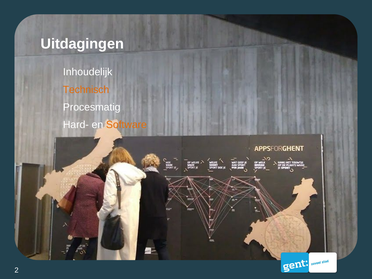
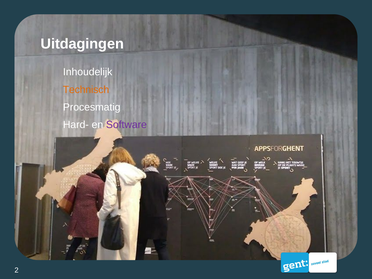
Software colour: orange -> purple (126, 125)
